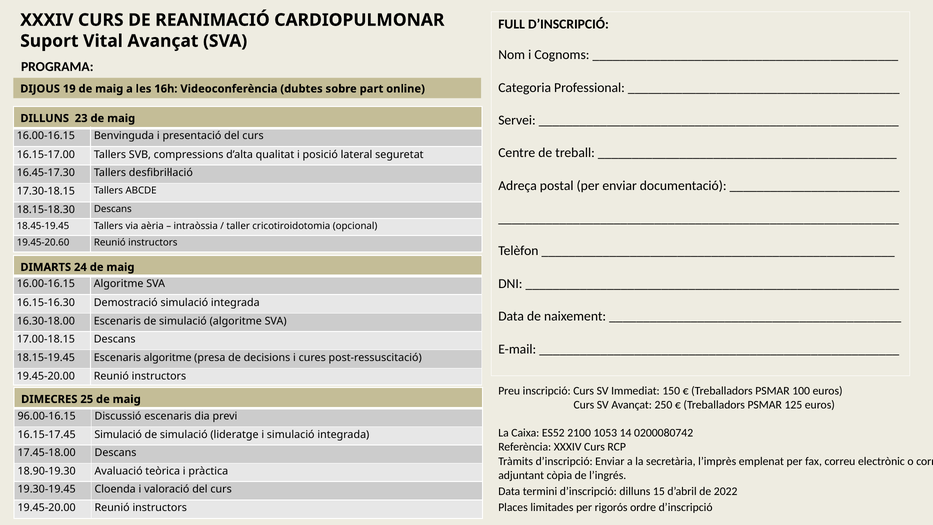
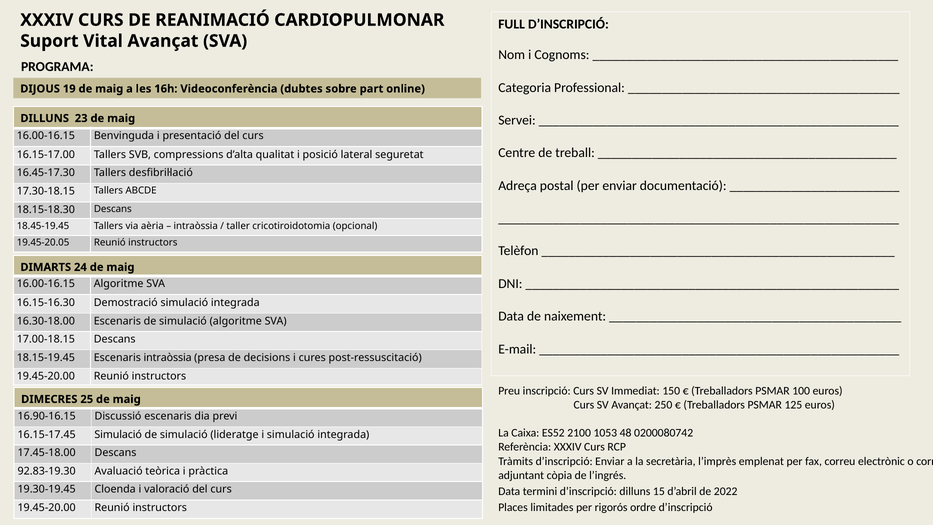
19.45-20.60: 19.45-20.60 -> 19.45-20.05 (43, 242)
Escenaris algoritme: algoritme -> intraòssia (168, 358)
96.00-16.15: 96.00-16.15 -> 16.90-16.15 (47, 416)
14: 14 -> 48 (626, 433)
18.90-19.30: 18.90-19.30 -> 92.83-19.30 (47, 471)
